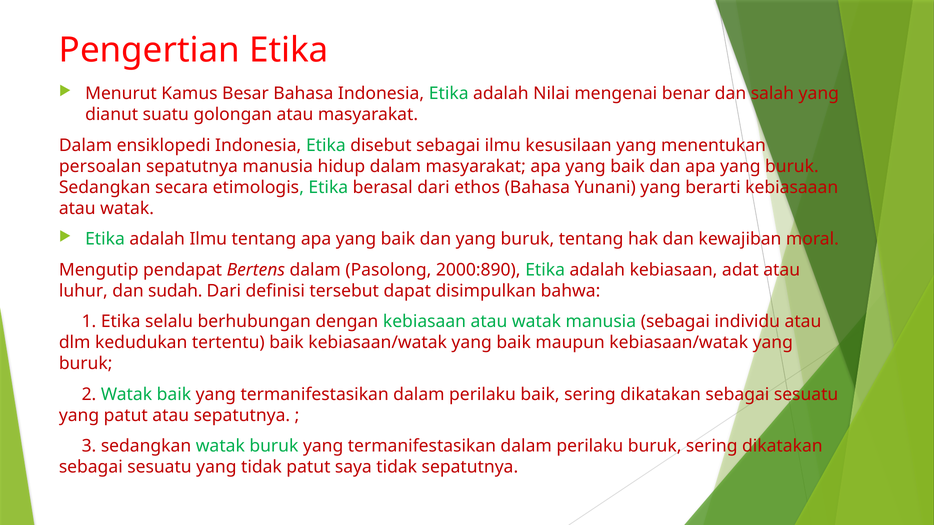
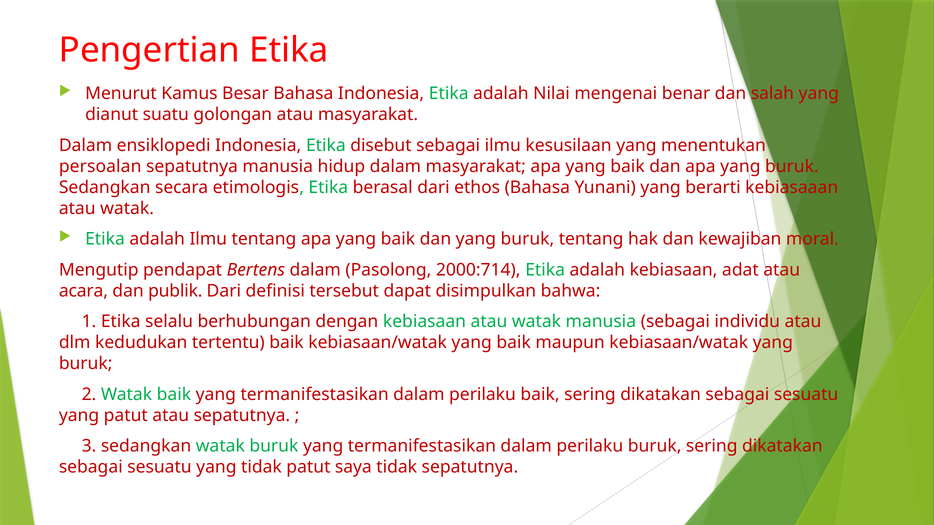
2000:890: 2000:890 -> 2000:714 (478, 270)
luhur: luhur -> acara (83, 291)
sudah: sudah -> publik (175, 291)
